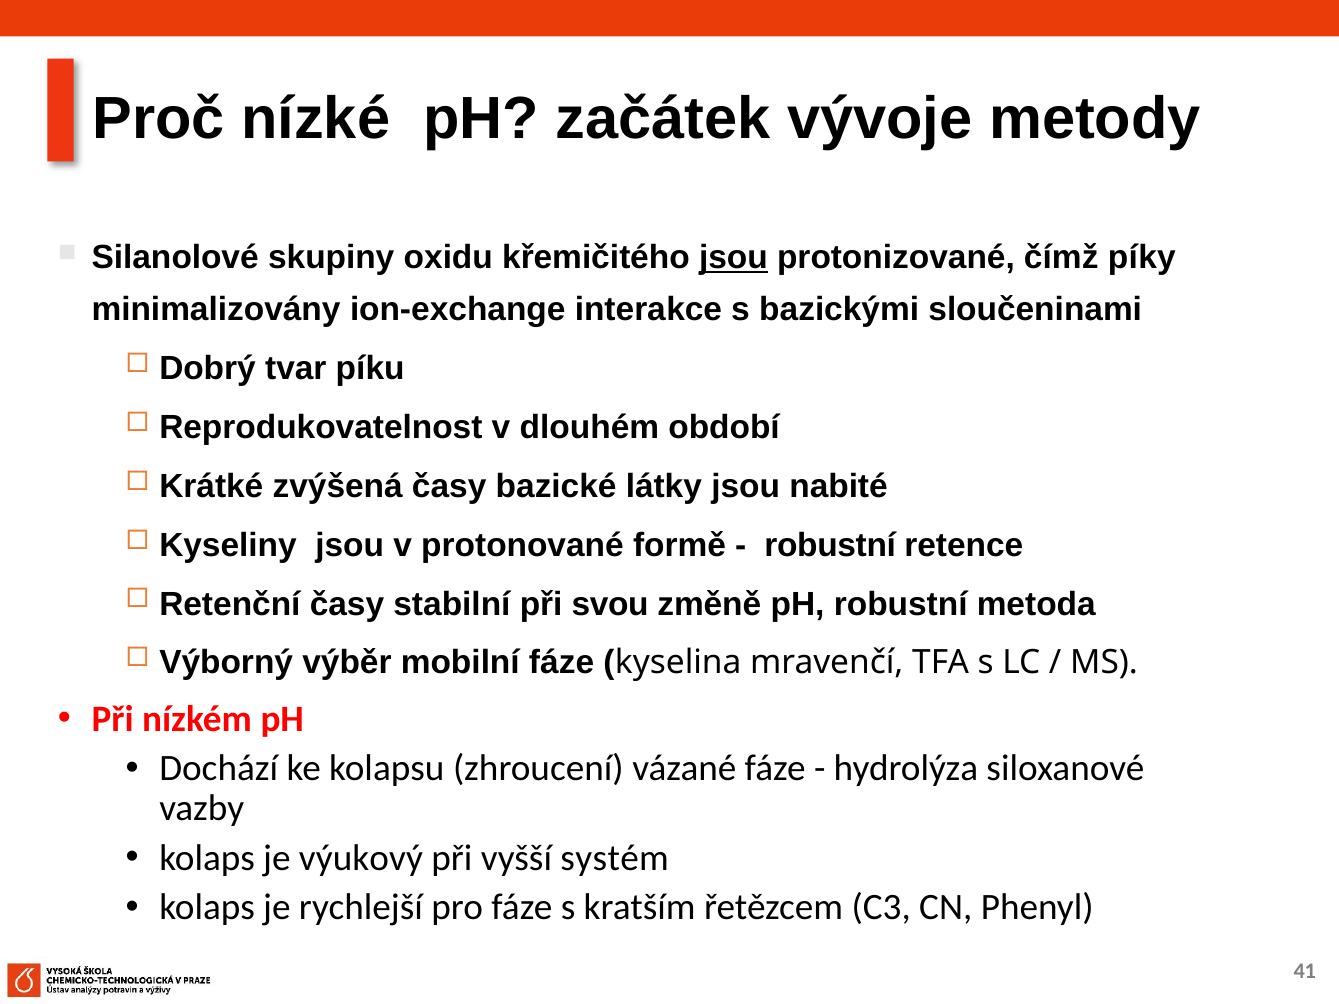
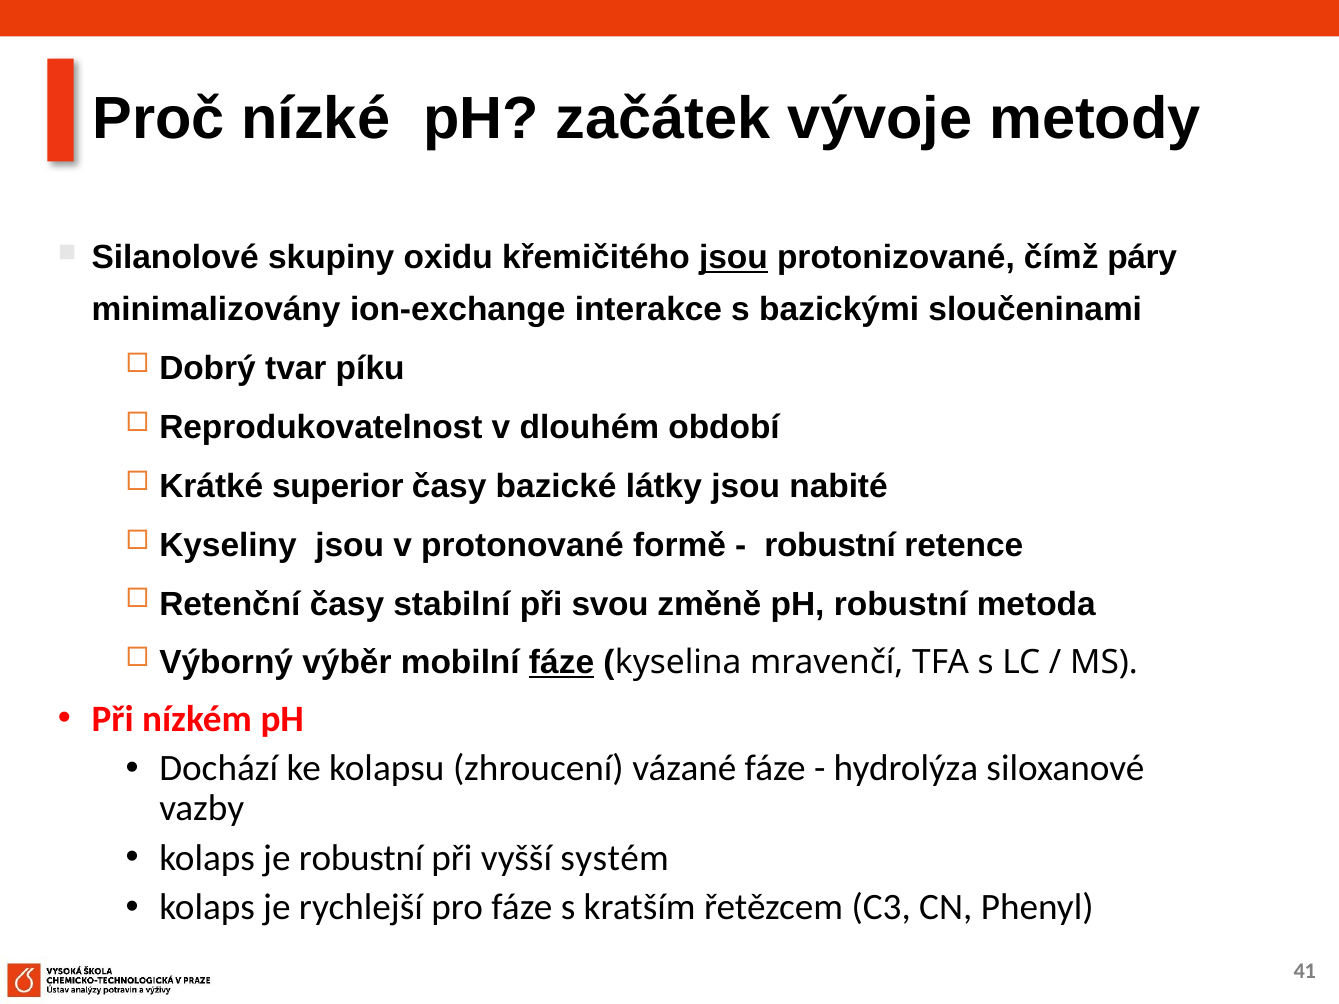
píky: píky -> páry (1142, 258)
zvýšená: zvýšená -> superior (338, 486)
fáze underline: none -> present (562, 663)
je výukový: výukový -> robustní (361, 858)
